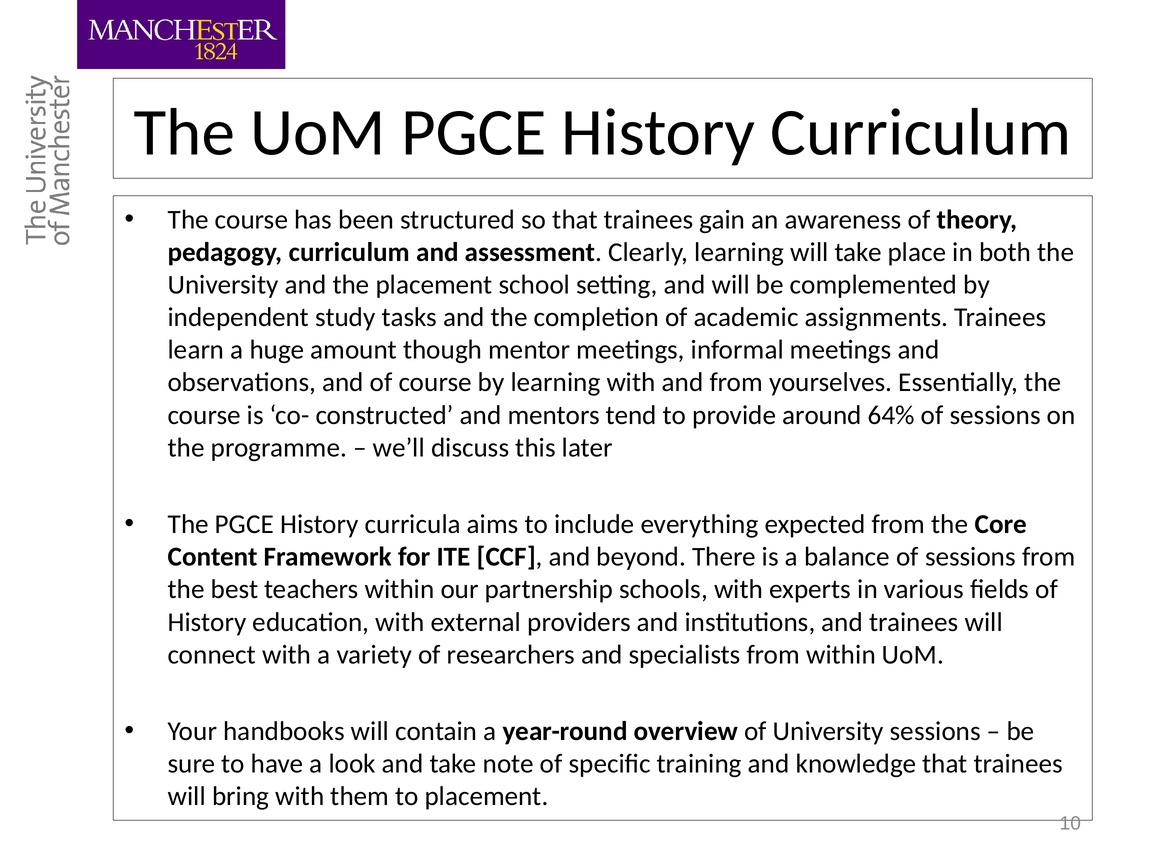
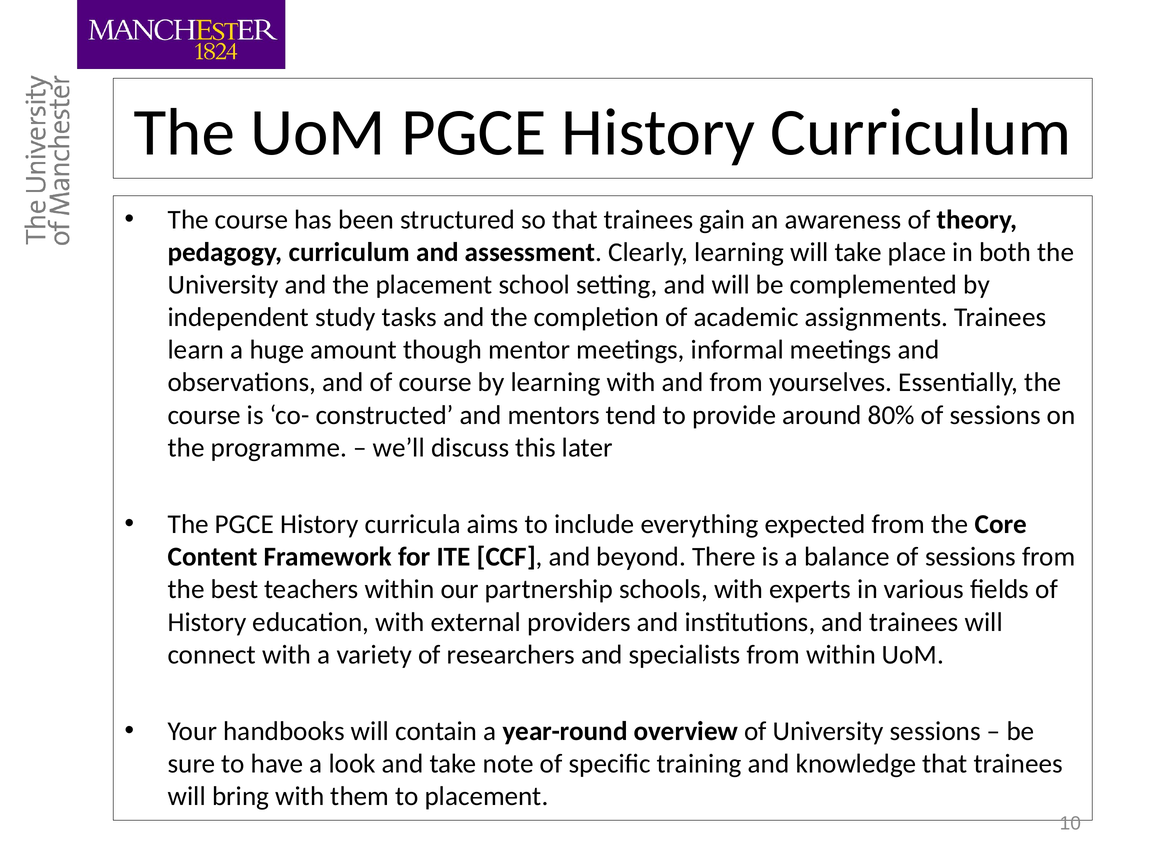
64%: 64% -> 80% (891, 415)
